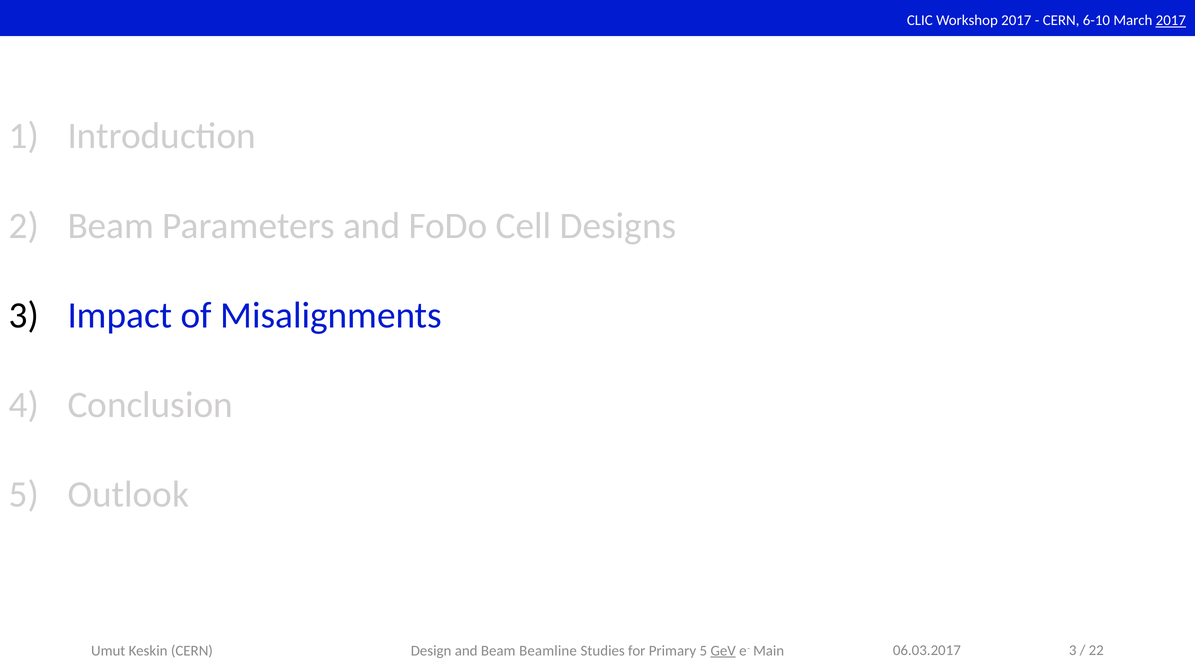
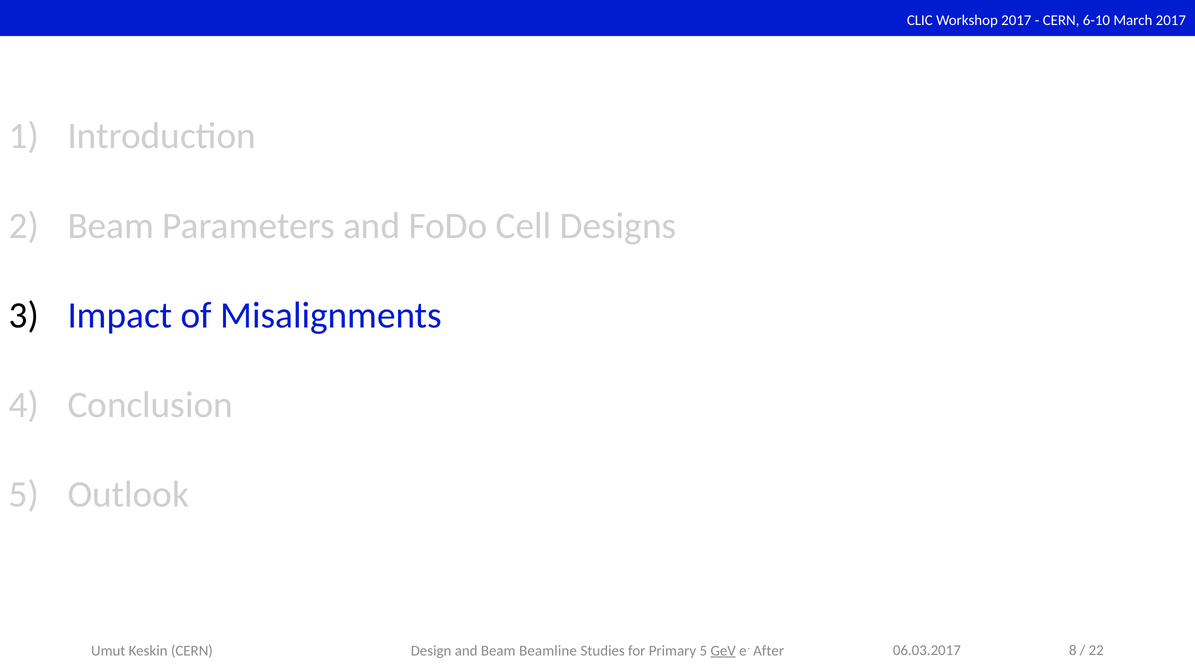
2017 underline: present -> none (1171, 20)
06.03.2017 3: 3 -> 8 (1073, 651)
Main: Main -> After (769, 651)
